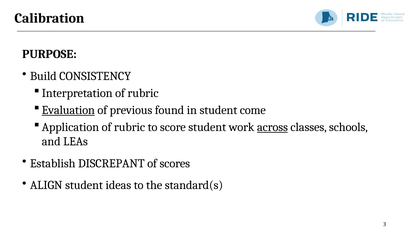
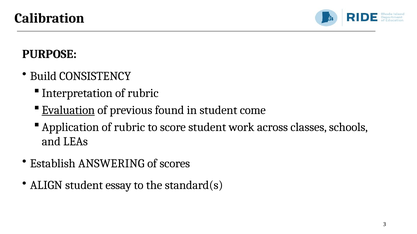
across underline: present -> none (272, 127)
DISCREPANT: DISCREPANT -> ANSWERING (111, 164)
ideas: ideas -> essay (118, 186)
